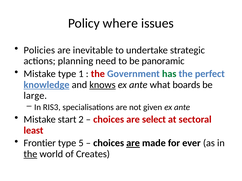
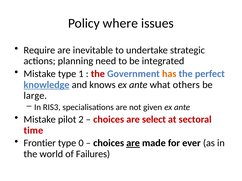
Policies: Policies -> Require (39, 50)
panoramic: panoramic -> integrated (163, 61)
has colour: green -> orange (169, 74)
knows underline: present -> none (102, 85)
boards: boards -> others (186, 85)
start: start -> pilot (67, 120)
least: least -> time (33, 131)
5: 5 -> 0 (81, 143)
the underline: present -> none (30, 154)
Creates: Creates -> Failures (93, 154)
